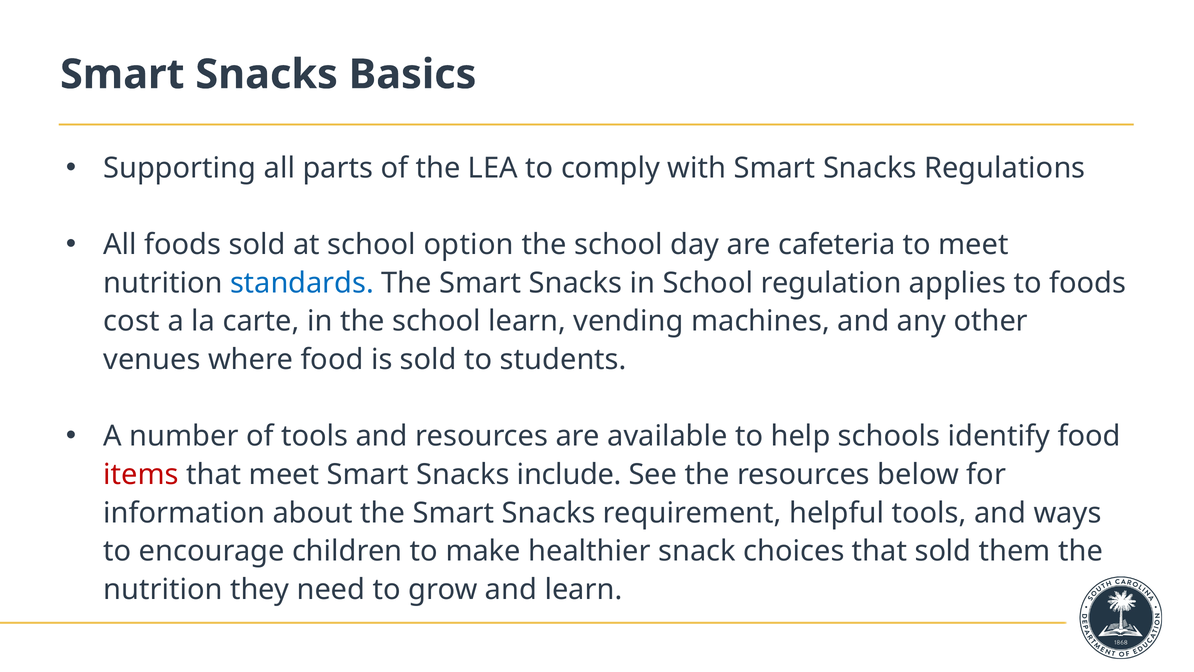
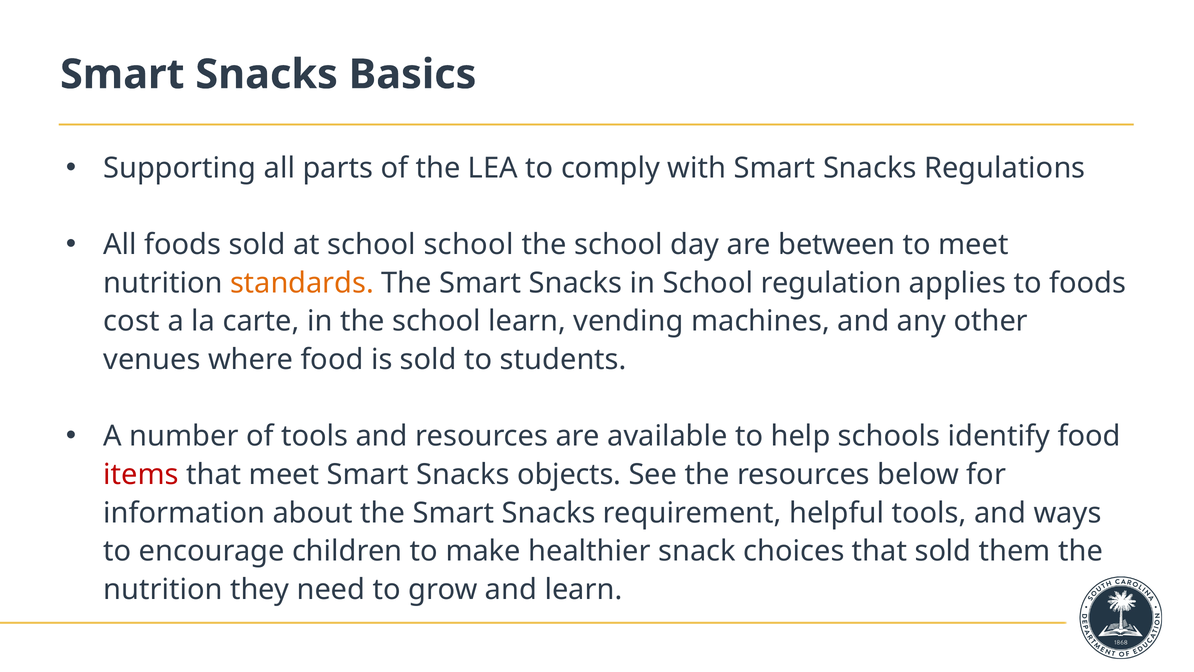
school option: option -> school (469, 245)
cafeteria: cafeteria -> between (837, 245)
standards colour: blue -> orange (302, 283)
include: include -> objects (569, 474)
